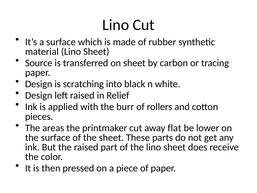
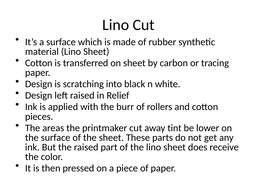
Source: Source -> Cotton (39, 63)
flat: flat -> tint (175, 128)
